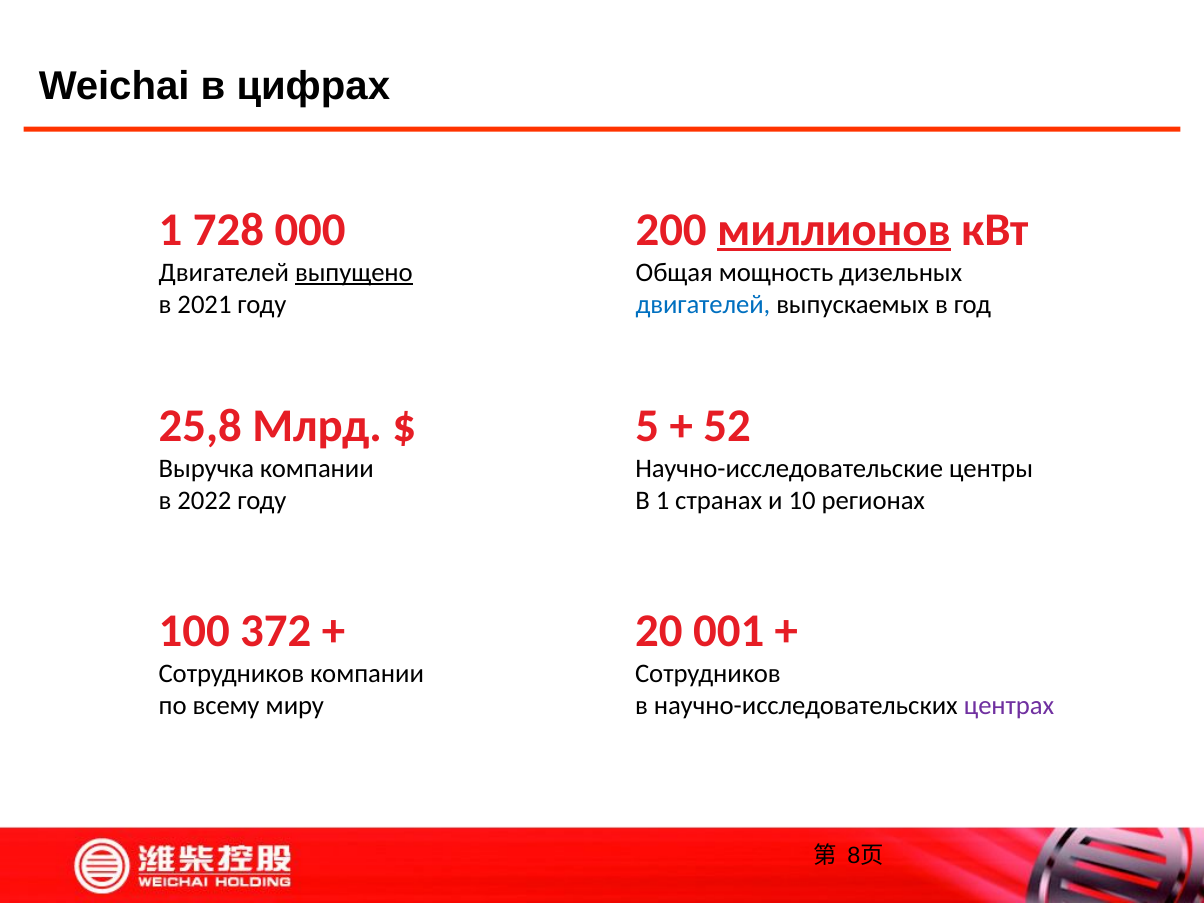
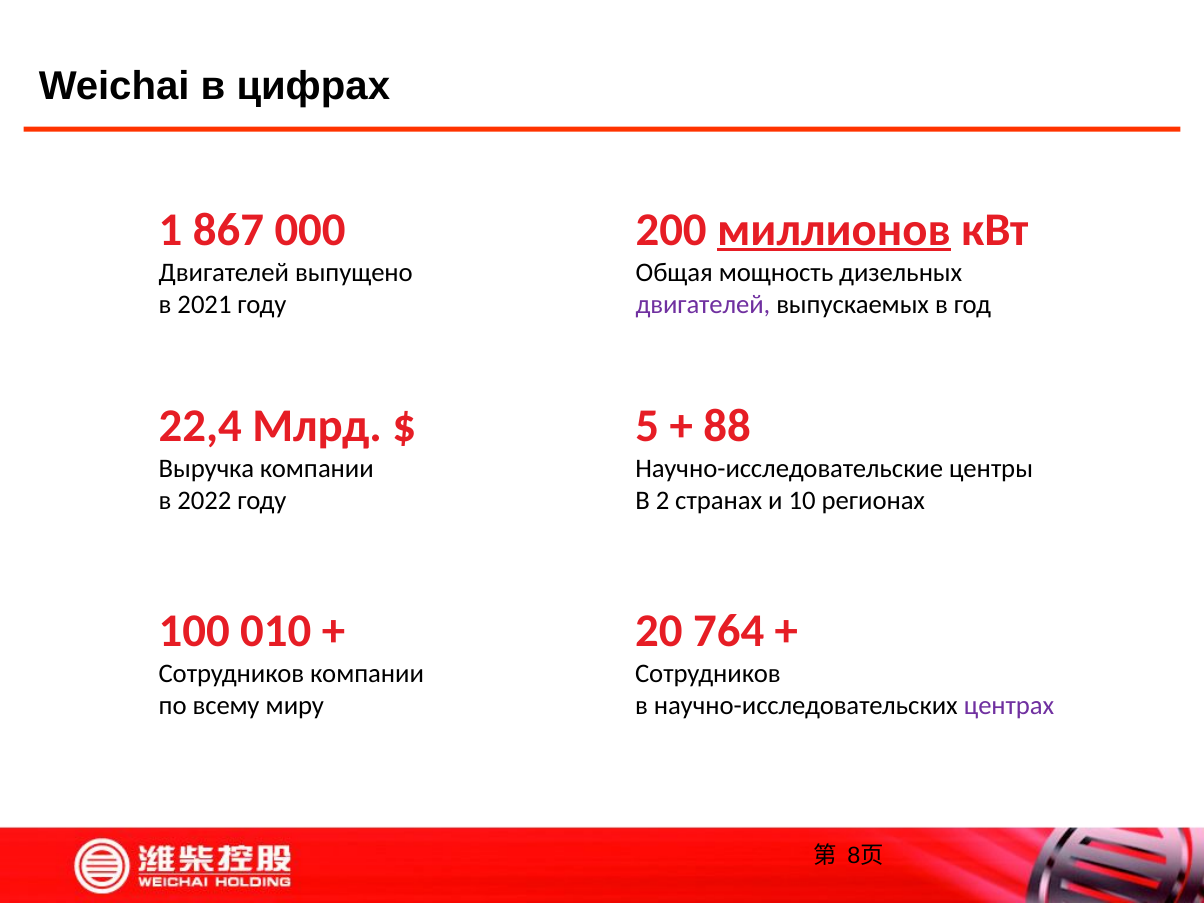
728: 728 -> 867 (228, 230)
выпущено underline: present -> none (354, 272)
двигателей colour: blue -> purple (703, 305)
25,8: 25,8 -> 22,4 (200, 426)
52: 52 -> 88 (727, 426)
В 1: 1 -> 2 (663, 501)
372: 372 -> 010 (276, 631)
001: 001 -> 764 (729, 631)
